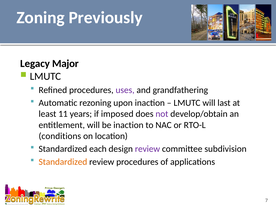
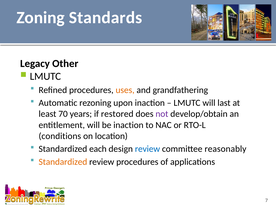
Previously: Previously -> Standards (106, 18)
Major: Major -> Other (65, 63)
uses colour: purple -> orange (125, 90)
11: 11 -> 70 (63, 114)
imposed: imposed -> restored (117, 114)
review colour: purple -> blue (147, 149)
subdivision: subdivision -> reasonably (225, 149)
